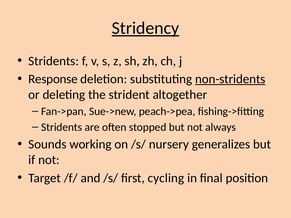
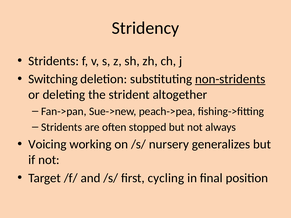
Stridency underline: present -> none (145, 28)
Response: Response -> Switching (53, 79)
Sounds: Sounds -> Voicing (47, 144)
